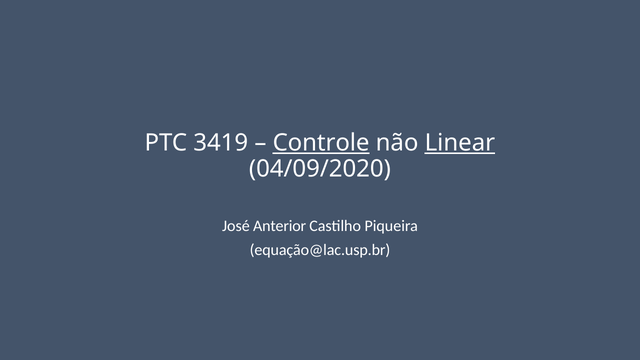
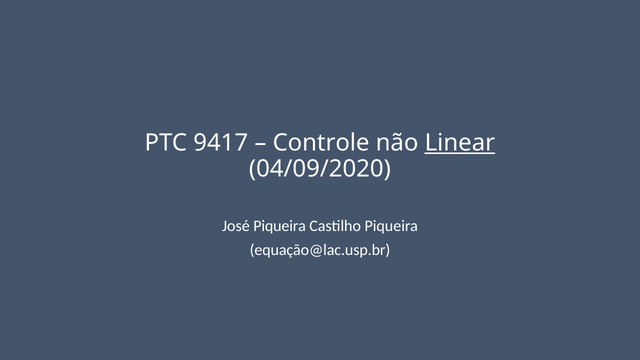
3419: 3419 -> 9417 (221, 143)
Controle underline: present -> none (321, 143)
José Anterior: Anterior -> Piqueira (280, 226)
